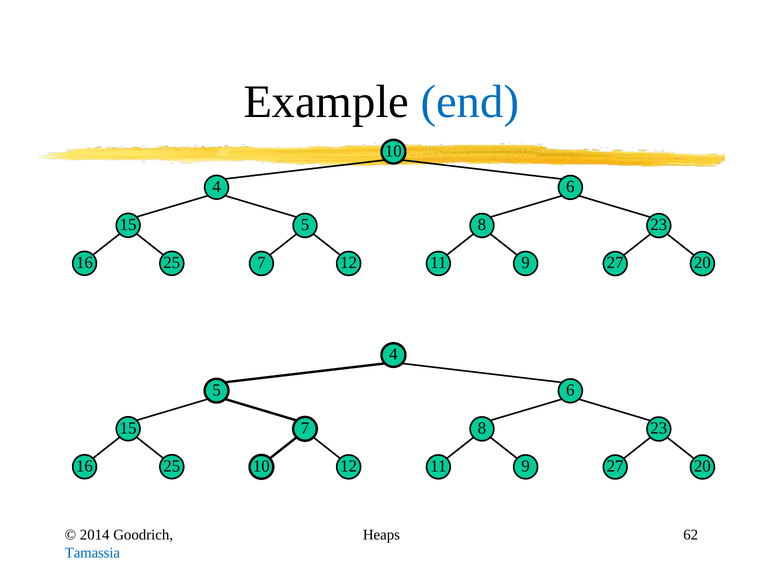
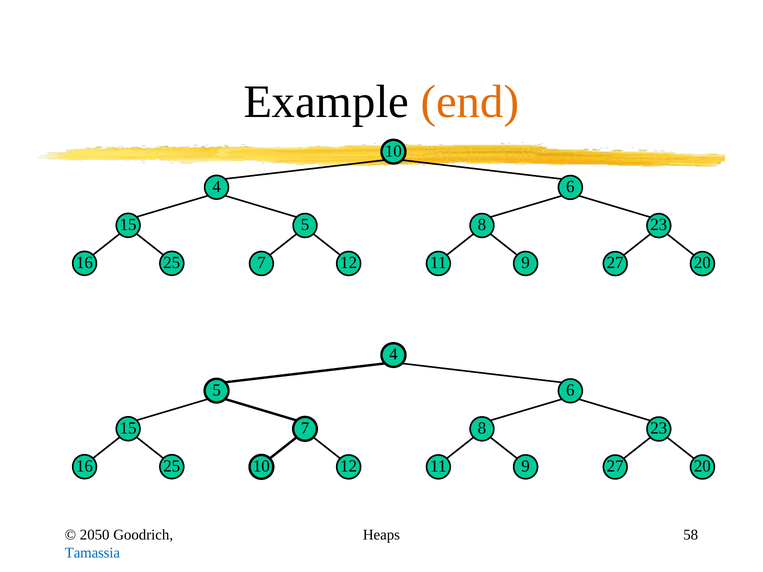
end colour: blue -> orange (470, 102)
2014: 2014 -> 2050 (95, 535)
62: 62 -> 58 (691, 535)
